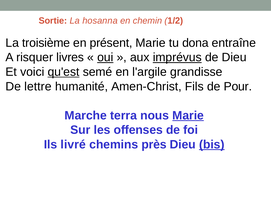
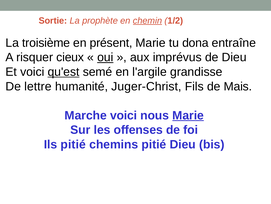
hosanna: hosanna -> prophète (100, 21)
chemin underline: none -> present (147, 21)
livres: livres -> cieux (70, 57)
imprévus underline: present -> none (177, 57)
Amen-Christ: Amen-Christ -> Juger-Christ (146, 86)
Pour: Pour -> Mais (238, 86)
Marche terra: terra -> voici (124, 115)
Ils livré: livré -> pitié (73, 144)
chemins près: près -> pitié (154, 144)
bis underline: present -> none (212, 144)
